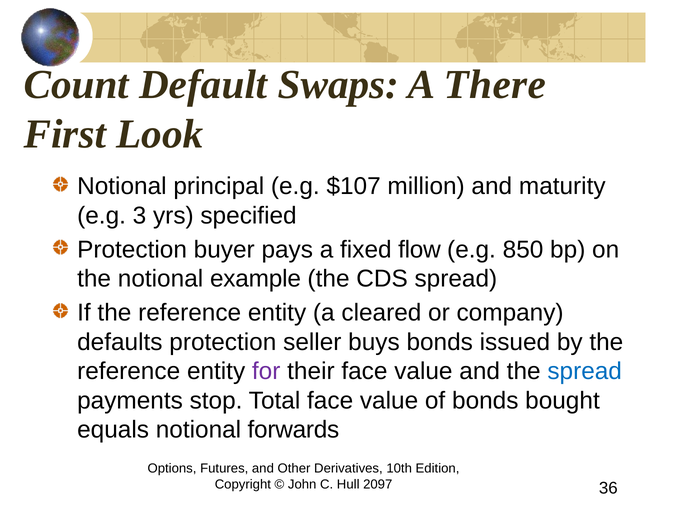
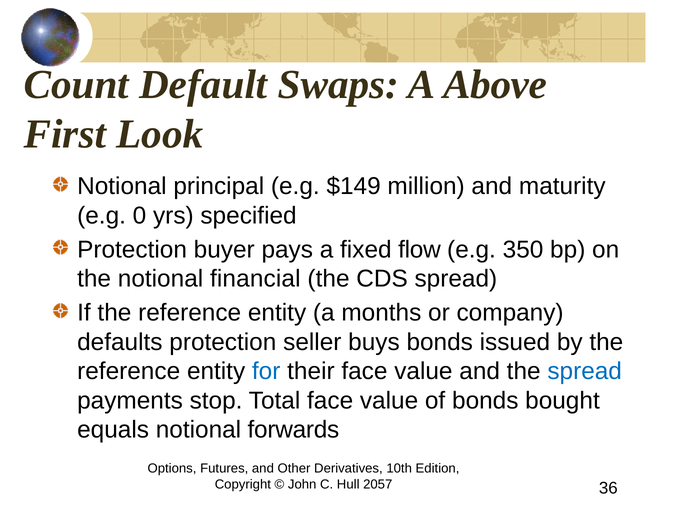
There: There -> Above (495, 85)
$107: $107 -> $149 (354, 186)
3: 3 -> 0 (140, 216)
850: 850 -> 350 (523, 250)
example: example -> financial (255, 279)
cleared: cleared -> months (381, 313)
for colour: purple -> blue (266, 372)
2097: 2097 -> 2057 (378, 485)
